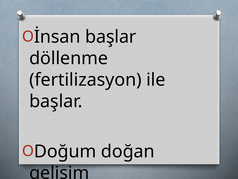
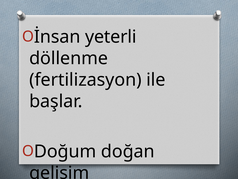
başlar: başlar -> yeterli (111, 37)
